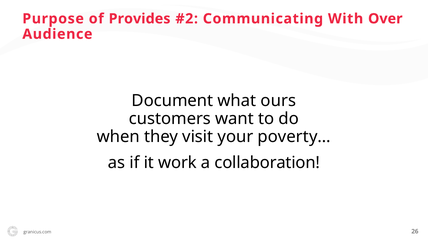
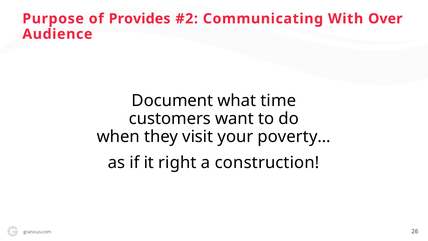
ours: ours -> time (278, 101)
work: work -> right (177, 162)
collaboration: collaboration -> construction (267, 162)
